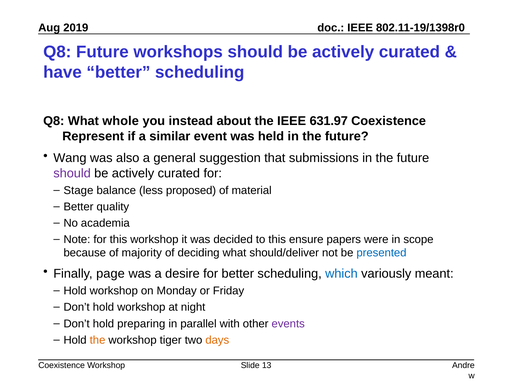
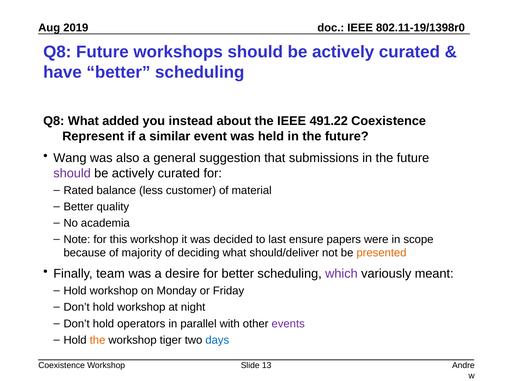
whole: whole -> added (121, 121)
631.97: 631.97 -> 491.22 (329, 121)
Stage: Stage -> Rated (78, 190)
proposed: proposed -> customer (191, 190)
to this: this -> last (277, 239)
presented colour: blue -> orange (381, 253)
page: page -> team (110, 274)
which colour: blue -> purple (341, 274)
preparing: preparing -> operators (141, 324)
days colour: orange -> blue (217, 340)
